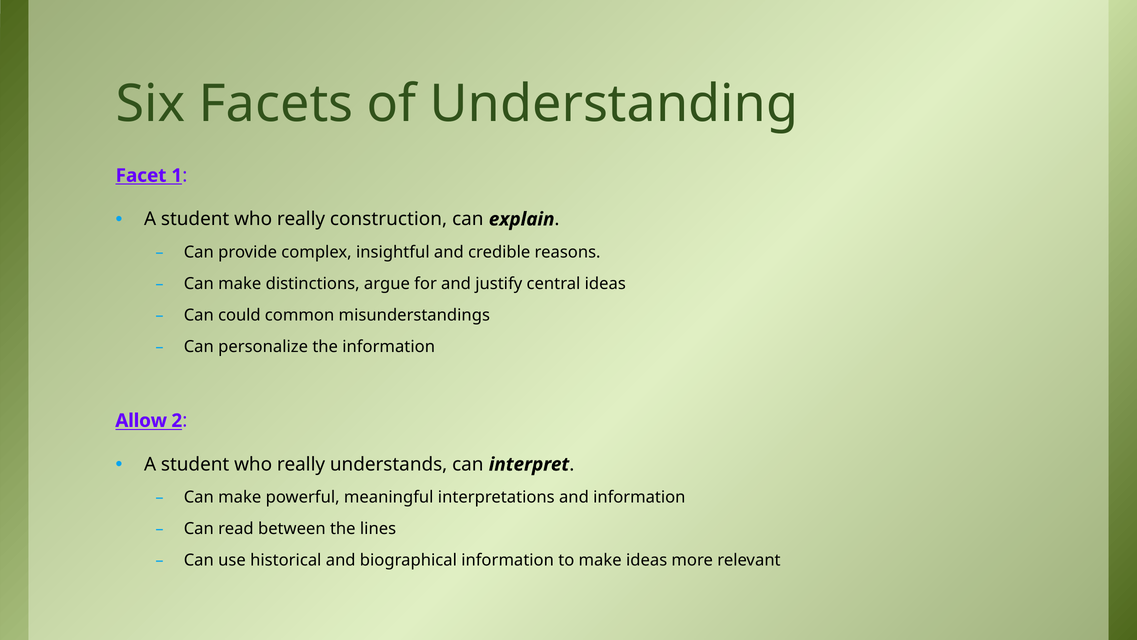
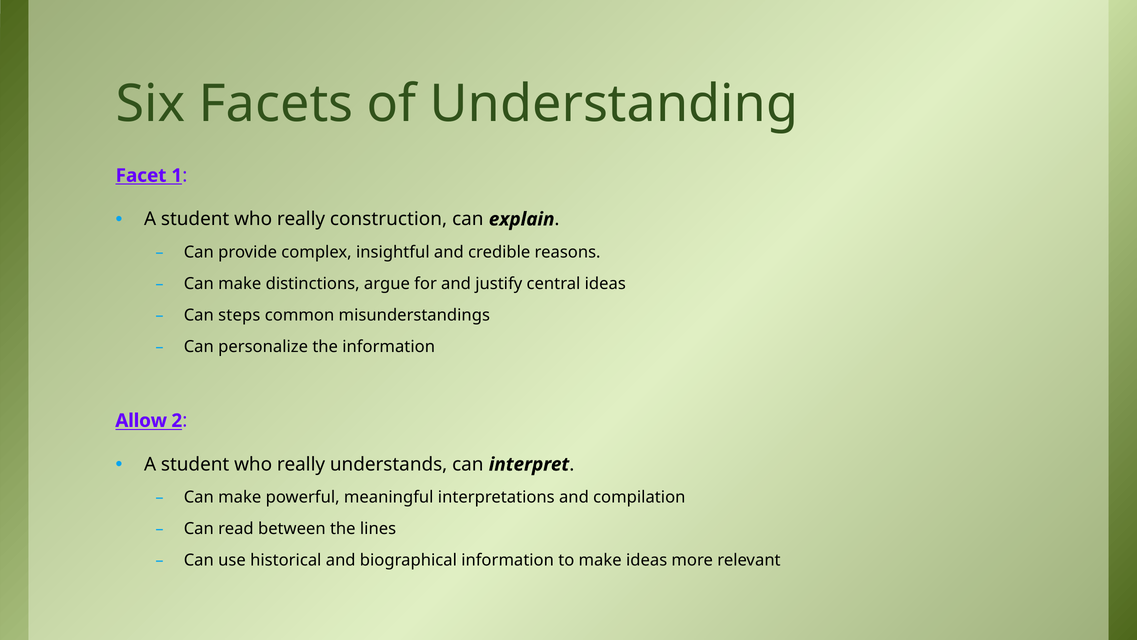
could: could -> steps (239, 315)
and information: information -> compilation (639, 497)
